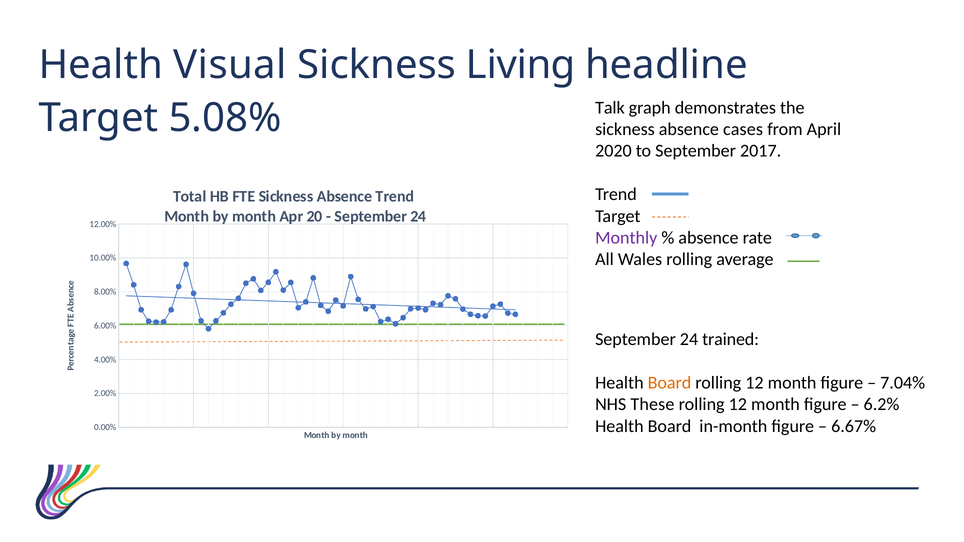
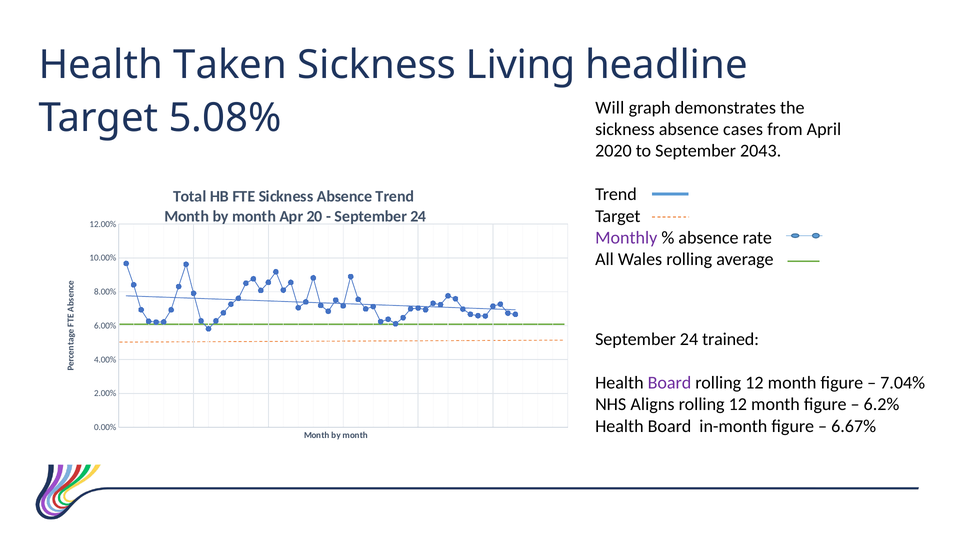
Visual: Visual -> Taken (230, 65)
Talk: Talk -> Will (610, 108)
2017: 2017 -> 2043 (761, 151)
Board colour: orange -> purple (670, 383)
These: These -> Aligns (652, 405)
